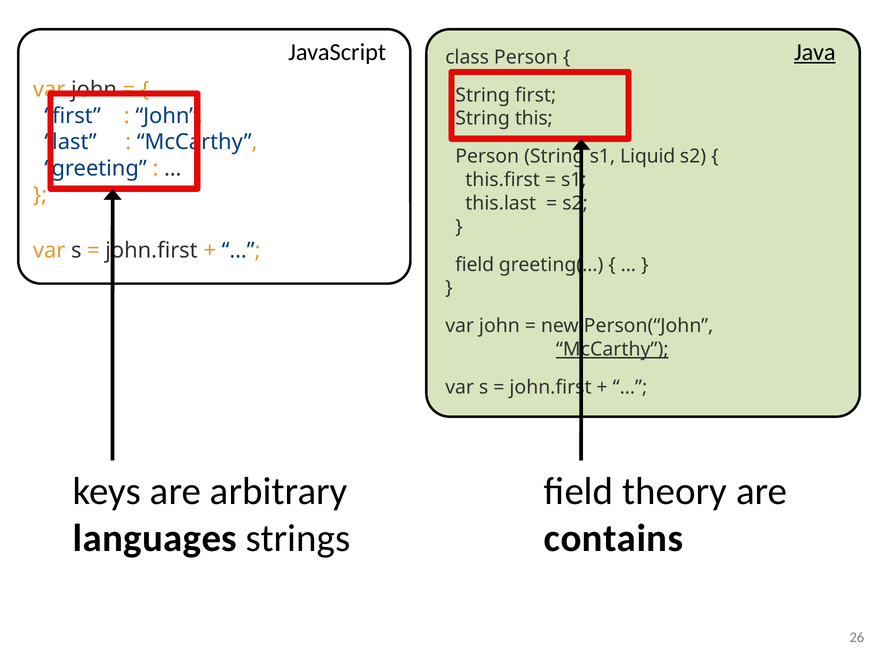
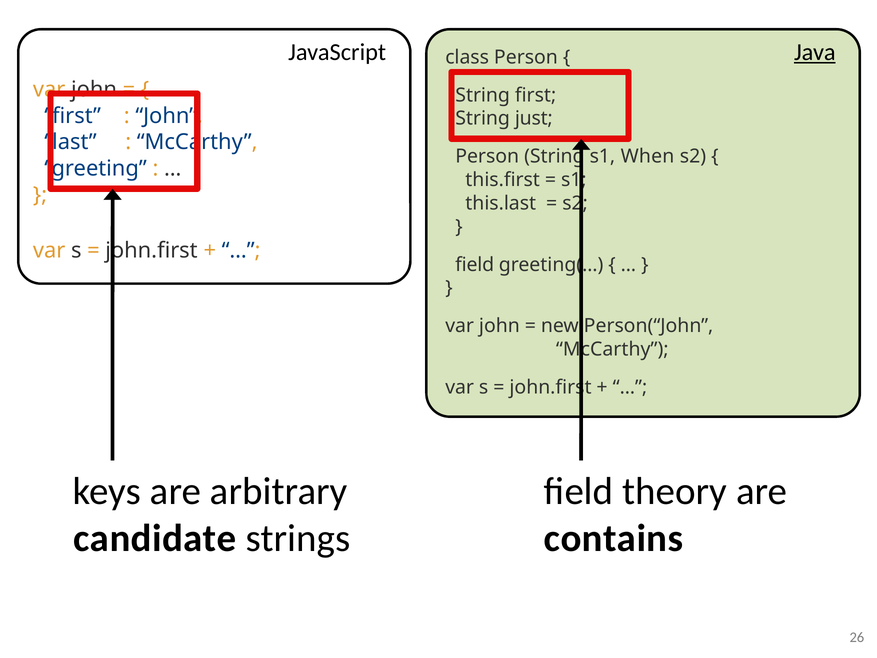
this: this -> just (534, 118)
Liquid: Liquid -> When (647, 156)
McCarthy underline: present -> none (612, 349)
languages: languages -> candidate (155, 538)
